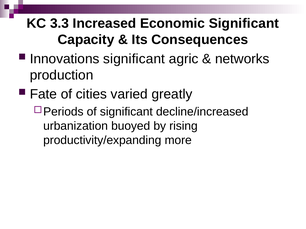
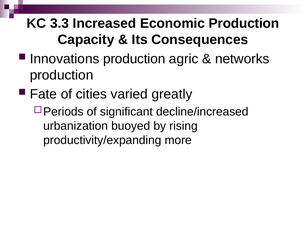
Economic Significant: Significant -> Production (244, 23)
Innovations significant: significant -> production (134, 59)
